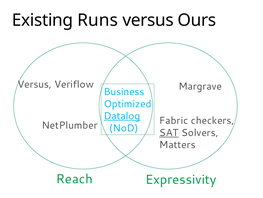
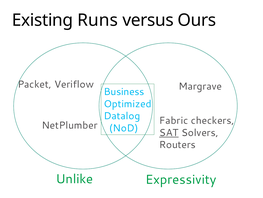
Versus: Versus -> Packet (35, 84)
Datalog underline: present -> none (122, 116)
Matters: Matters -> Routers (177, 144)
Reach: Reach -> Unlike (74, 178)
